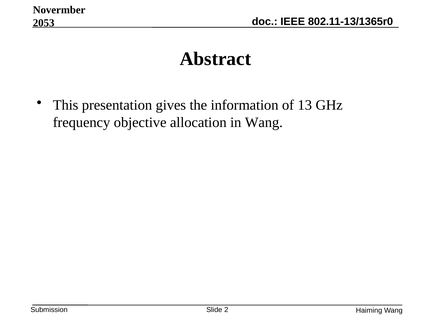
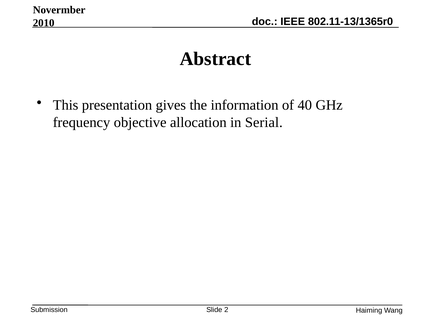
2053: 2053 -> 2010 (44, 23)
13: 13 -> 40 (305, 105)
in Wang: Wang -> Serial (264, 122)
